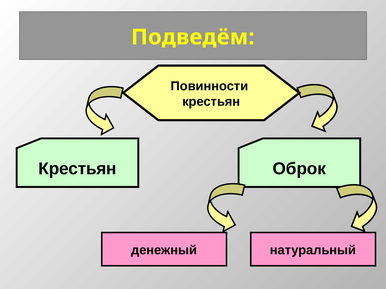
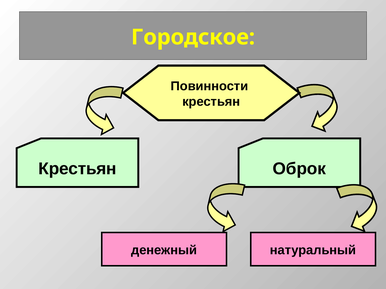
Подведём: Подведём -> Городское (193, 37)
